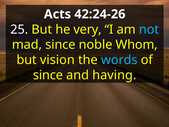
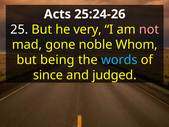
42:24-26: 42:24-26 -> 25:24-26 (100, 14)
not colour: light blue -> pink (149, 29)
mad since: since -> gone (60, 45)
vision: vision -> being (57, 60)
having: having -> judged (114, 75)
